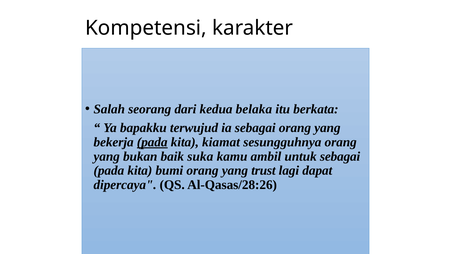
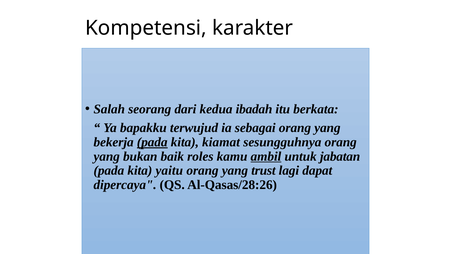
belaka: belaka -> ibadah (254, 109)
suka: suka -> roles (200, 156)
ambil underline: none -> present (266, 156)
untuk sebagai: sebagai -> jabatan (340, 156)
bumi: bumi -> yaitu (169, 170)
